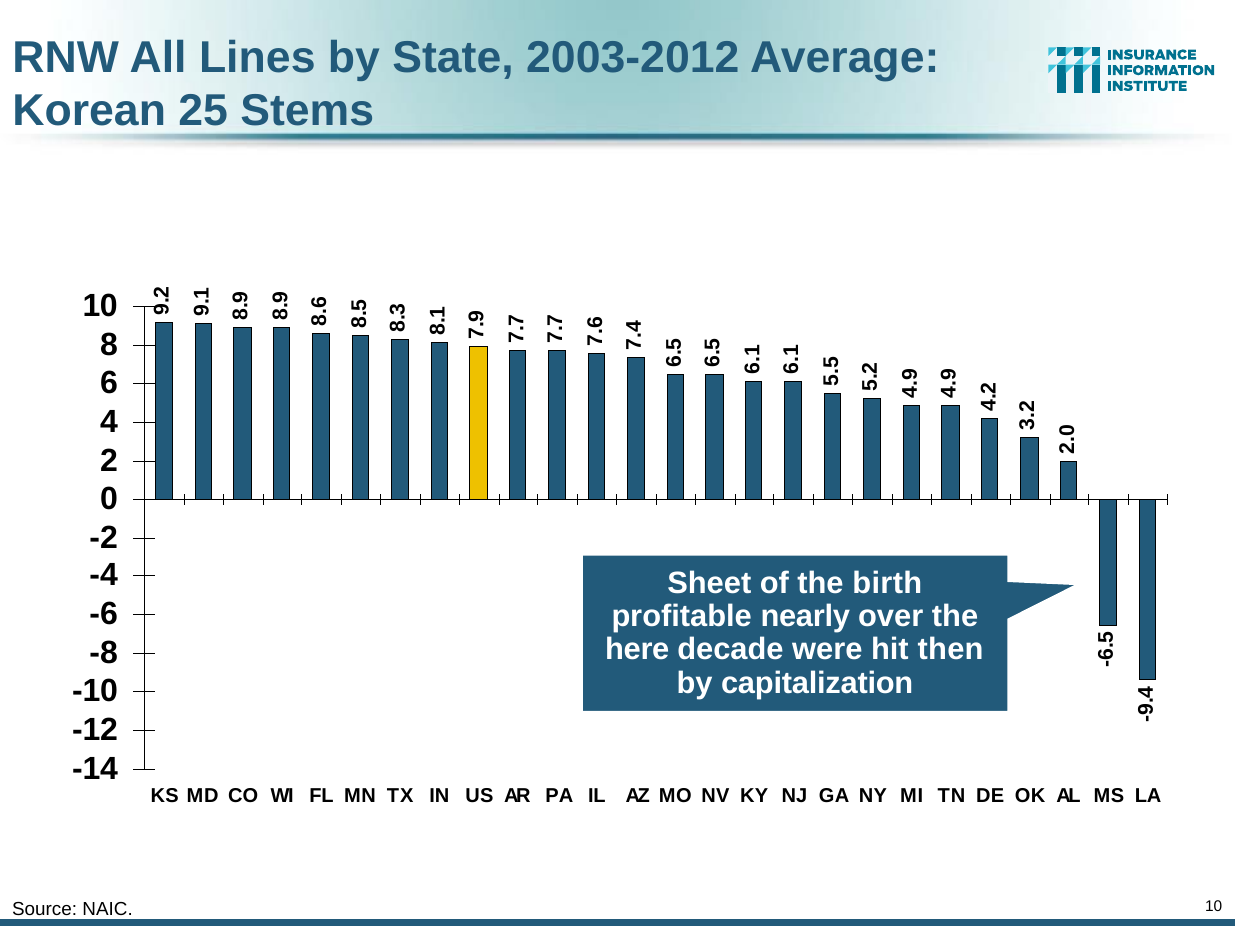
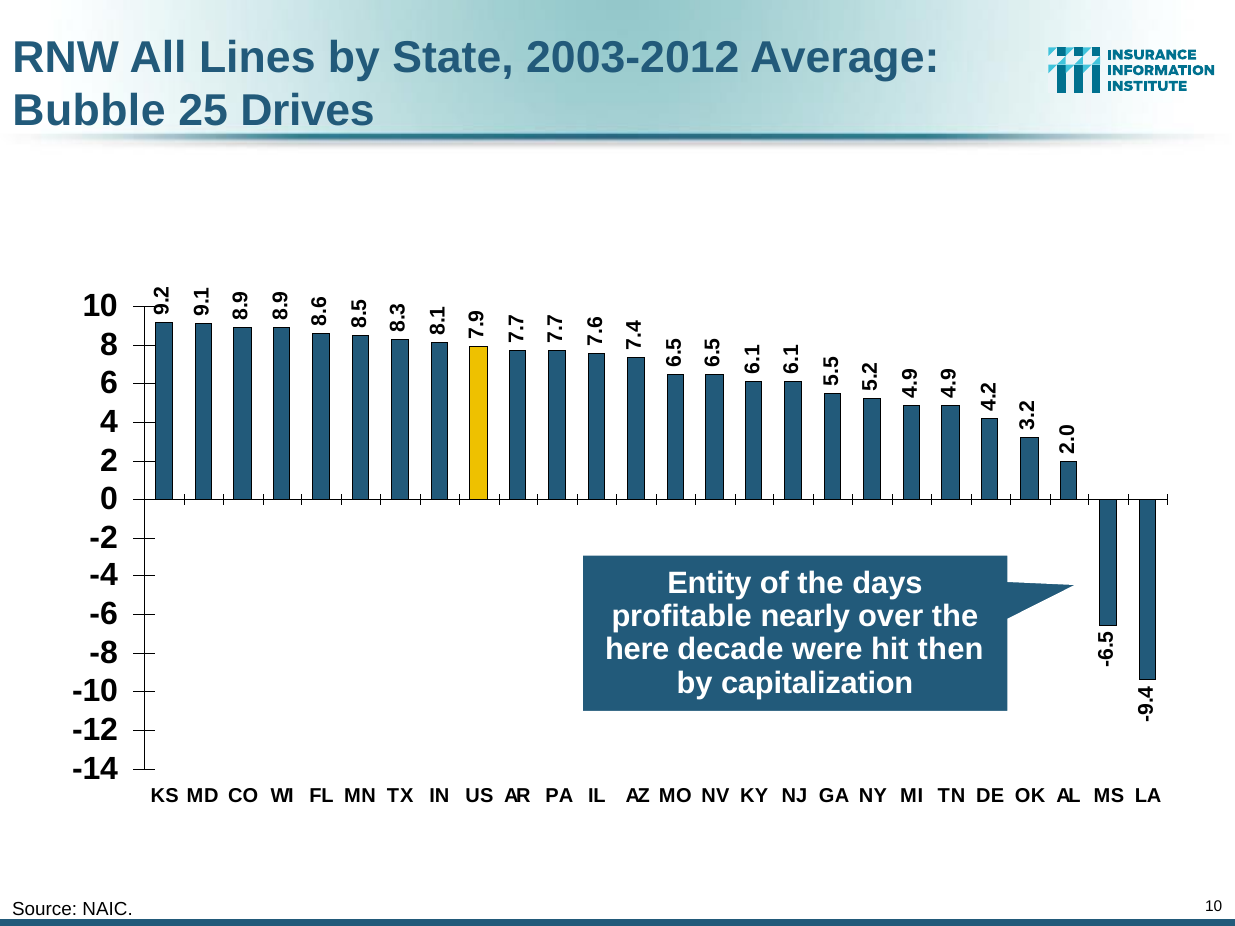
Korean: Korean -> Bubble (89, 111)
Stems: Stems -> Drives (307, 111)
Sheet: Sheet -> Entity (709, 583)
birth: birth -> days (887, 583)
